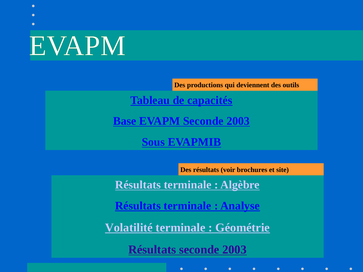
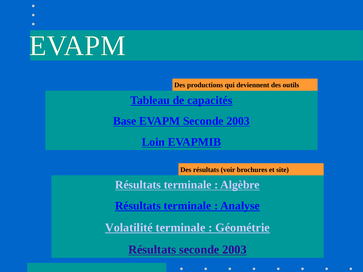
Sous: Sous -> Loin (153, 142)
